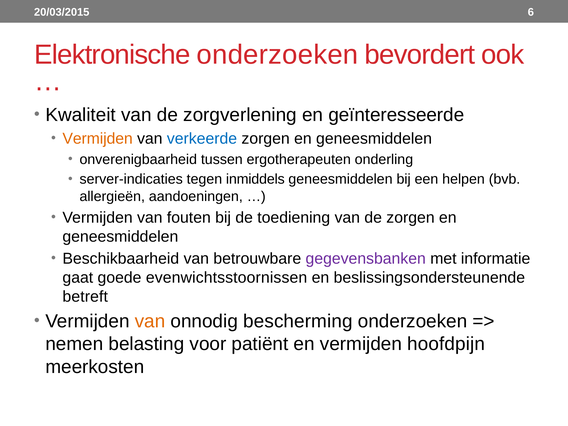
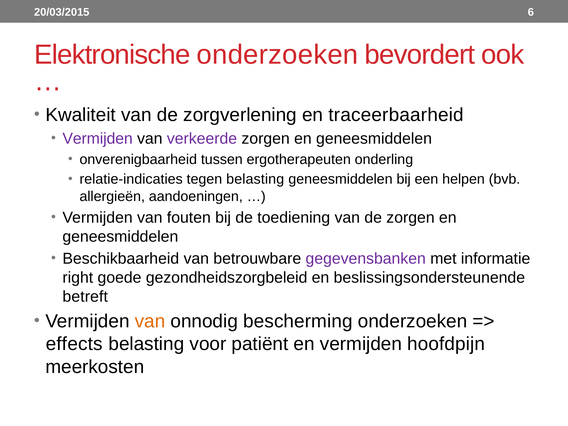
geïnteresseerde: geïnteresseerde -> traceerbaarheid (396, 115)
Vermijden colour: orange -> purple (98, 139)
verkeerde colour: blue -> purple (202, 139)
server-indicaties: server-indicaties -> relatie-indicaties (131, 179)
tegen inmiddels: inmiddels -> belasting (255, 179)
gaat: gaat -> right (78, 278)
evenwichtsstoornissen: evenwichtsstoornissen -> gezondheidszorgbeleid (227, 278)
nemen: nemen -> effects (74, 344)
